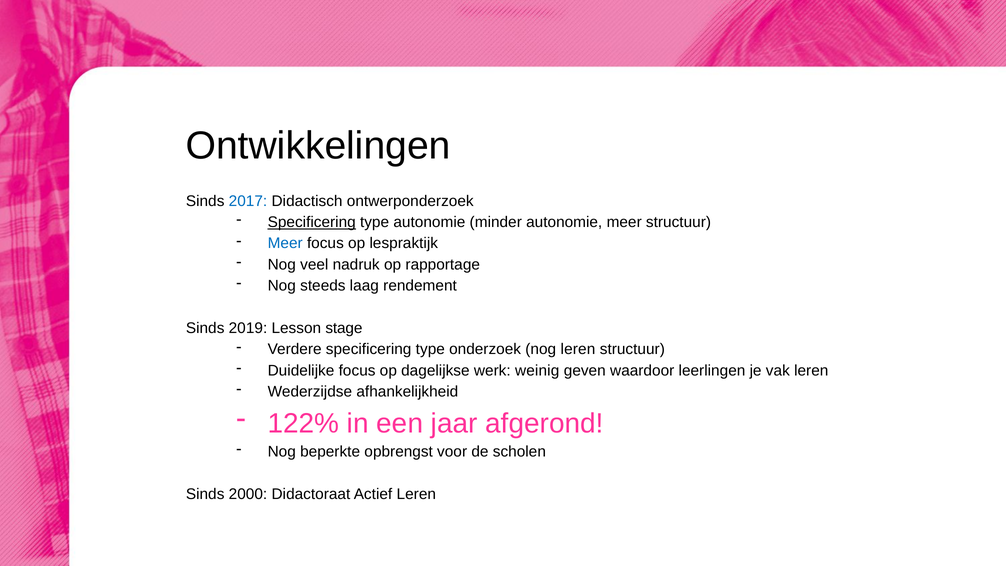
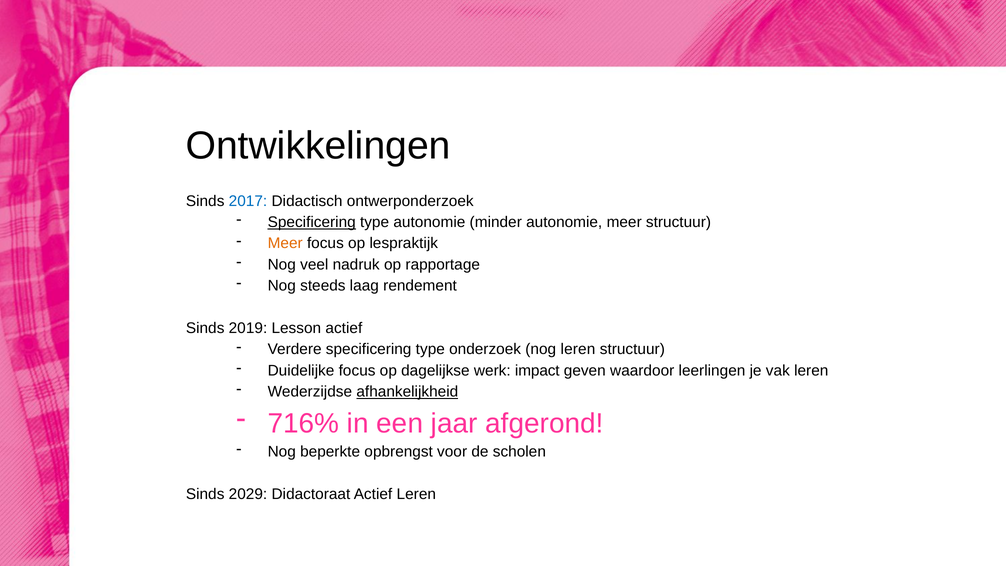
Meer colour: blue -> orange (285, 243)
Lesson stage: stage -> actief (344, 328)
weinig: weinig -> impact (537, 371)
afhankelijkheid underline: none -> present (407, 392)
122%: 122% -> 716% (303, 424)
2000: 2000 -> 2029 (248, 494)
